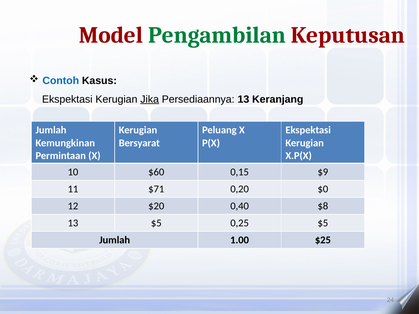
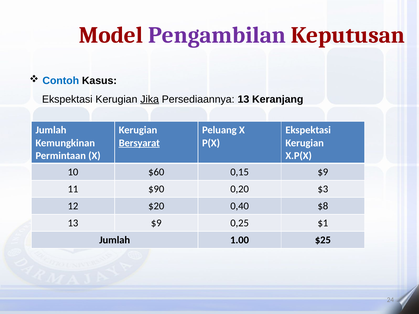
Pengambilan colour: green -> purple (217, 35)
Bersyarat underline: none -> present (139, 143)
$71: $71 -> $90 (156, 189)
$0: $0 -> $3 (323, 189)
13 $5: $5 -> $9 (156, 223)
0,25 $5: $5 -> $1 (323, 223)
